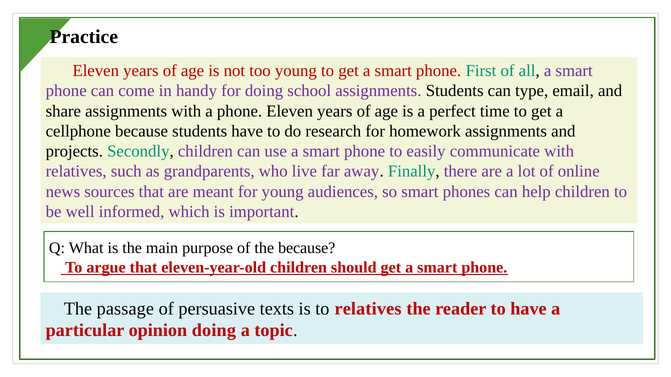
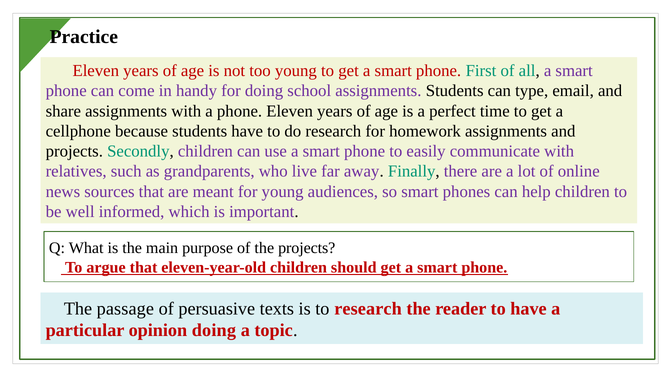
the because: because -> projects (307, 248)
to relatives: relatives -> research (368, 309)
